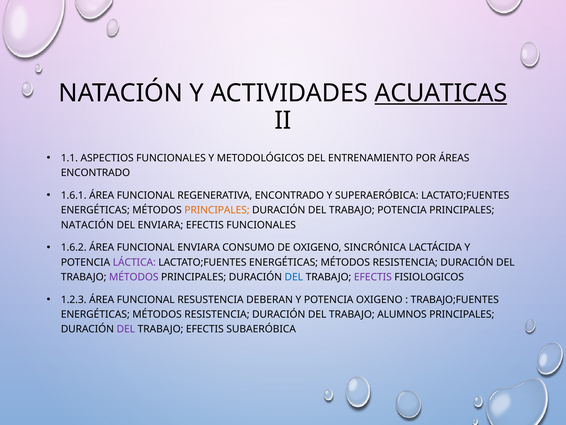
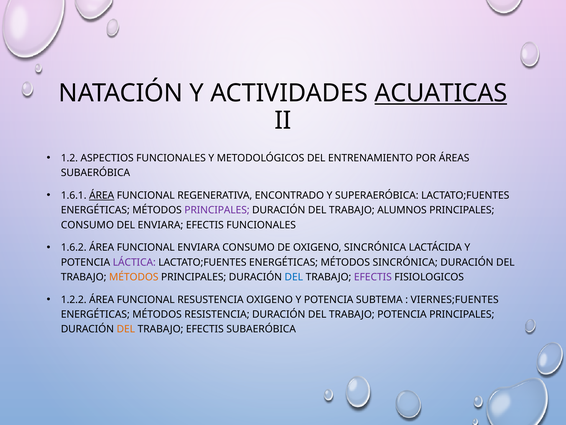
1.1: 1.1 -> 1.2 (69, 158)
ENCONTRADO: ENCONTRADO -> SUBAERÓBICA (95, 173)
ÁREA underline: none -> present (102, 195)
PRINCIPALES colour: orange -> purple (217, 210)
TRABAJO POTENCIA: POTENCIA -> ALUMNOS (402, 210)
NATACIÓN: NATACIÓN -> CONSUMO (87, 225)
LACTATO;FUENTES ENERGÉTICAS MÉTODOS RESISTENCIA: RESISTENCIA -> SINCRÓNICA (405, 262)
MÉTODOS colour: purple -> orange (134, 277)
1.2.3: 1.2.3 -> 1.2.2 (74, 299)
RESUSTENCIA DEBERAN: DEBERAN -> OXIGENO (270, 299)
POTENCIA OXIGENO: OXIGENO -> SUBTEMA (379, 299)
TRABAJO;FUENTES: TRABAJO;FUENTES -> VIERNES;FUENTES (455, 299)
TRABAJO ALUMNOS: ALUMNOS -> POTENCIA (402, 314)
DEL colour: purple -> orange (126, 329)
